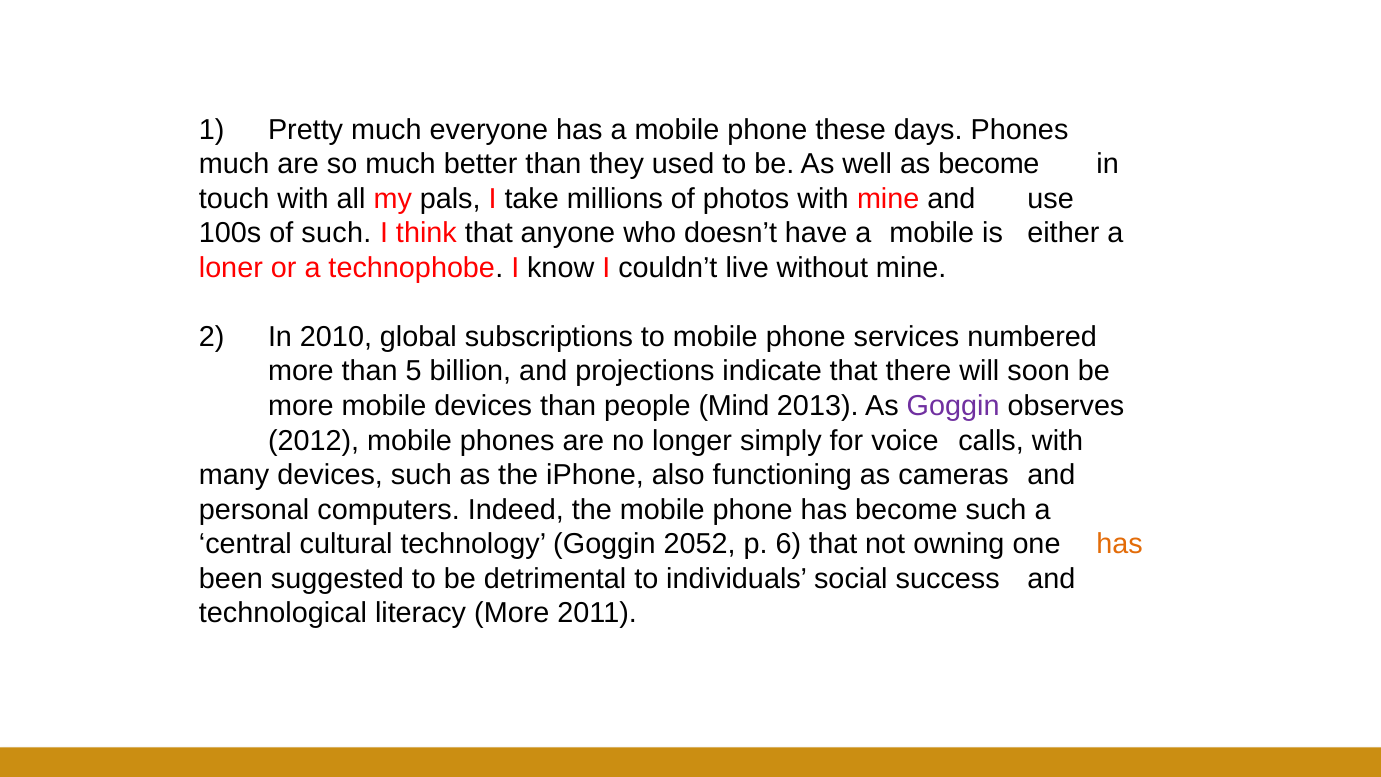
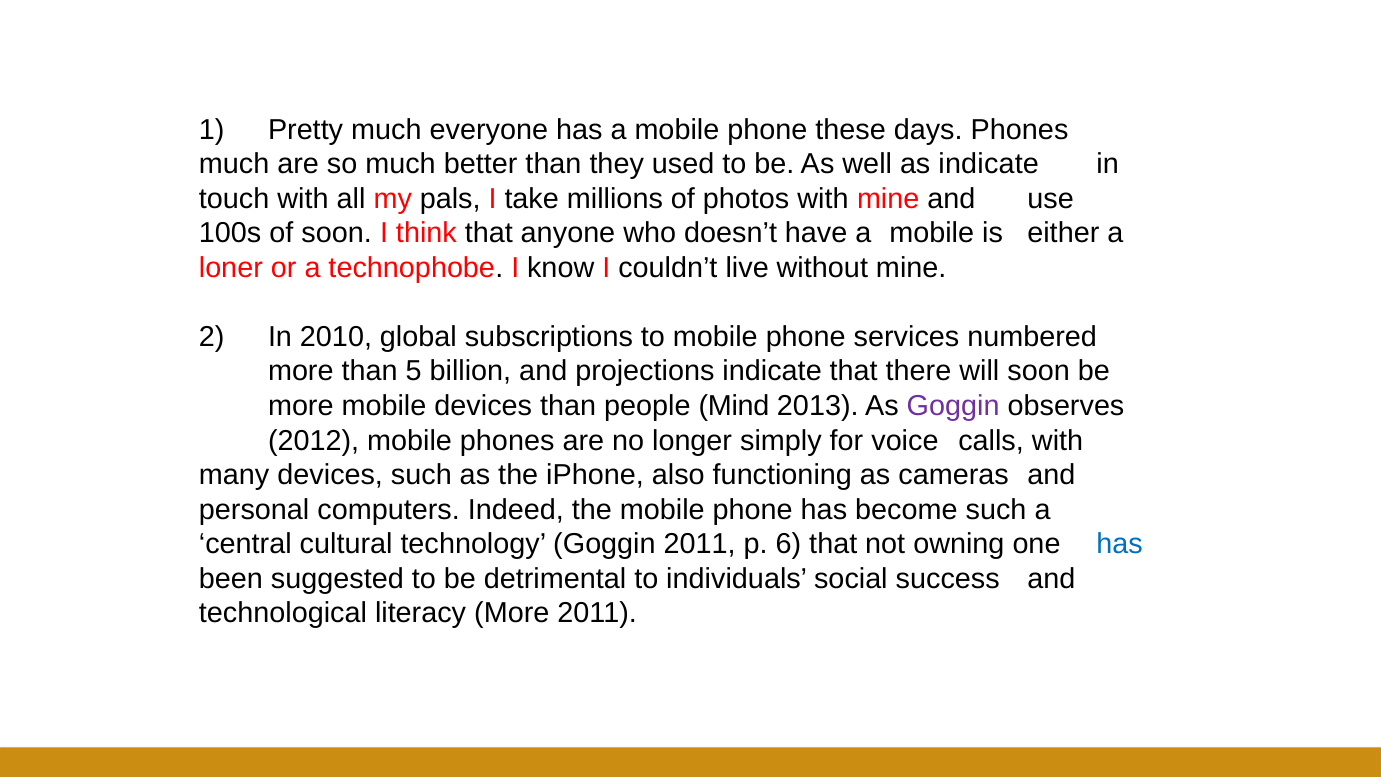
as become: become -> indicate (989, 164)
of such: such -> soon (337, 233)
Goggin 2052: 2052 -> 2011 (700, 544)
has colour: orange -> blue (1120, 544)
